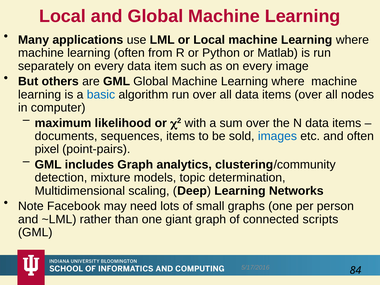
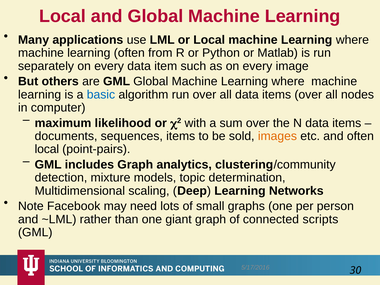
images colour: blue -> orange (277, 136)
pixel: pixel -> local (47, 149)
84: 84 -> 30 (355, 270)
